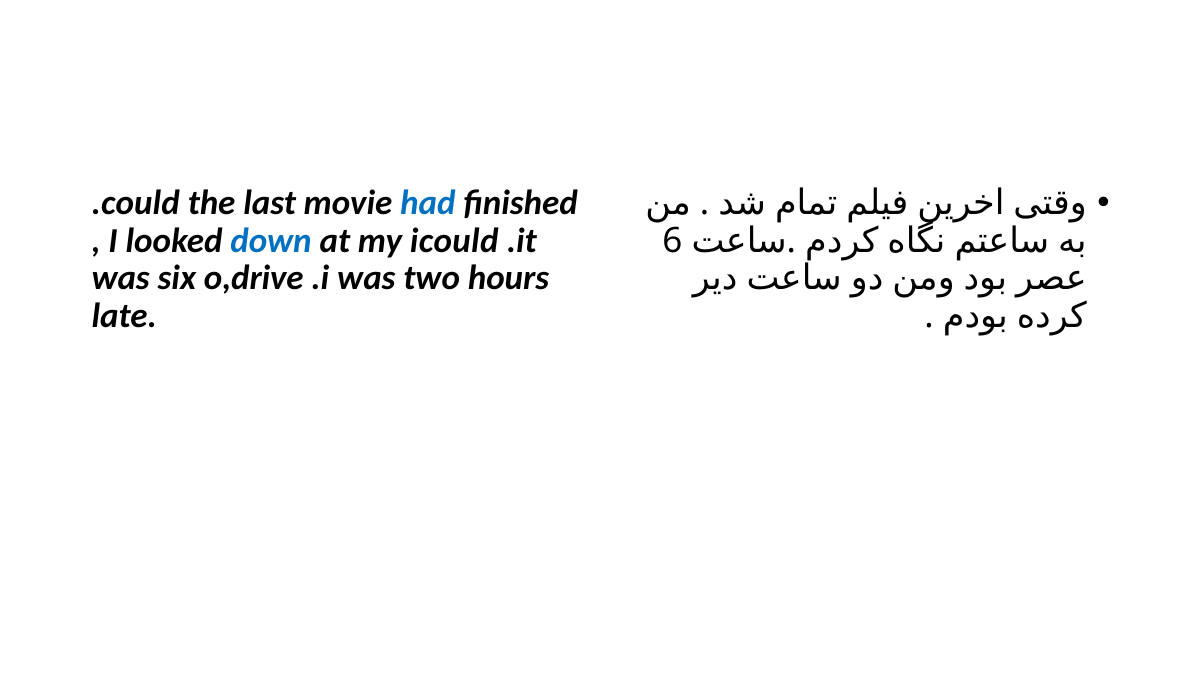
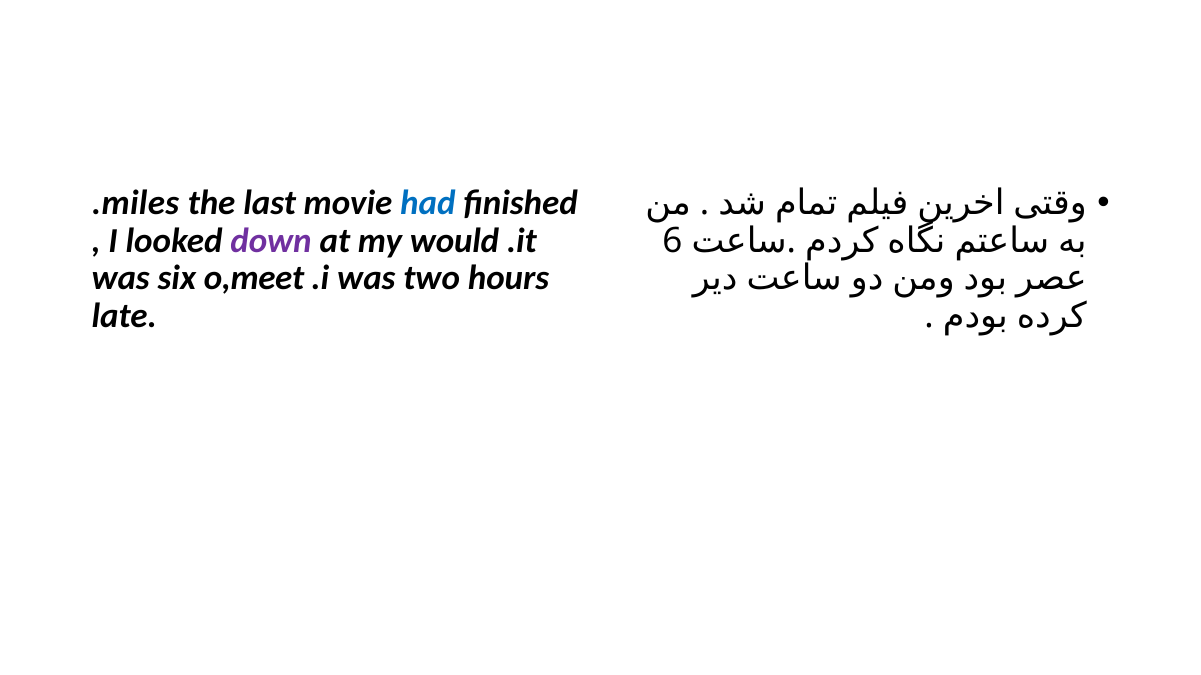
.could: .could -> .miles (136, 203)
down colour: blue -> purple (271, 241)
icould: icould -> would (455, 241)
o,drive: o,drive -> o,meet (254, 279)
